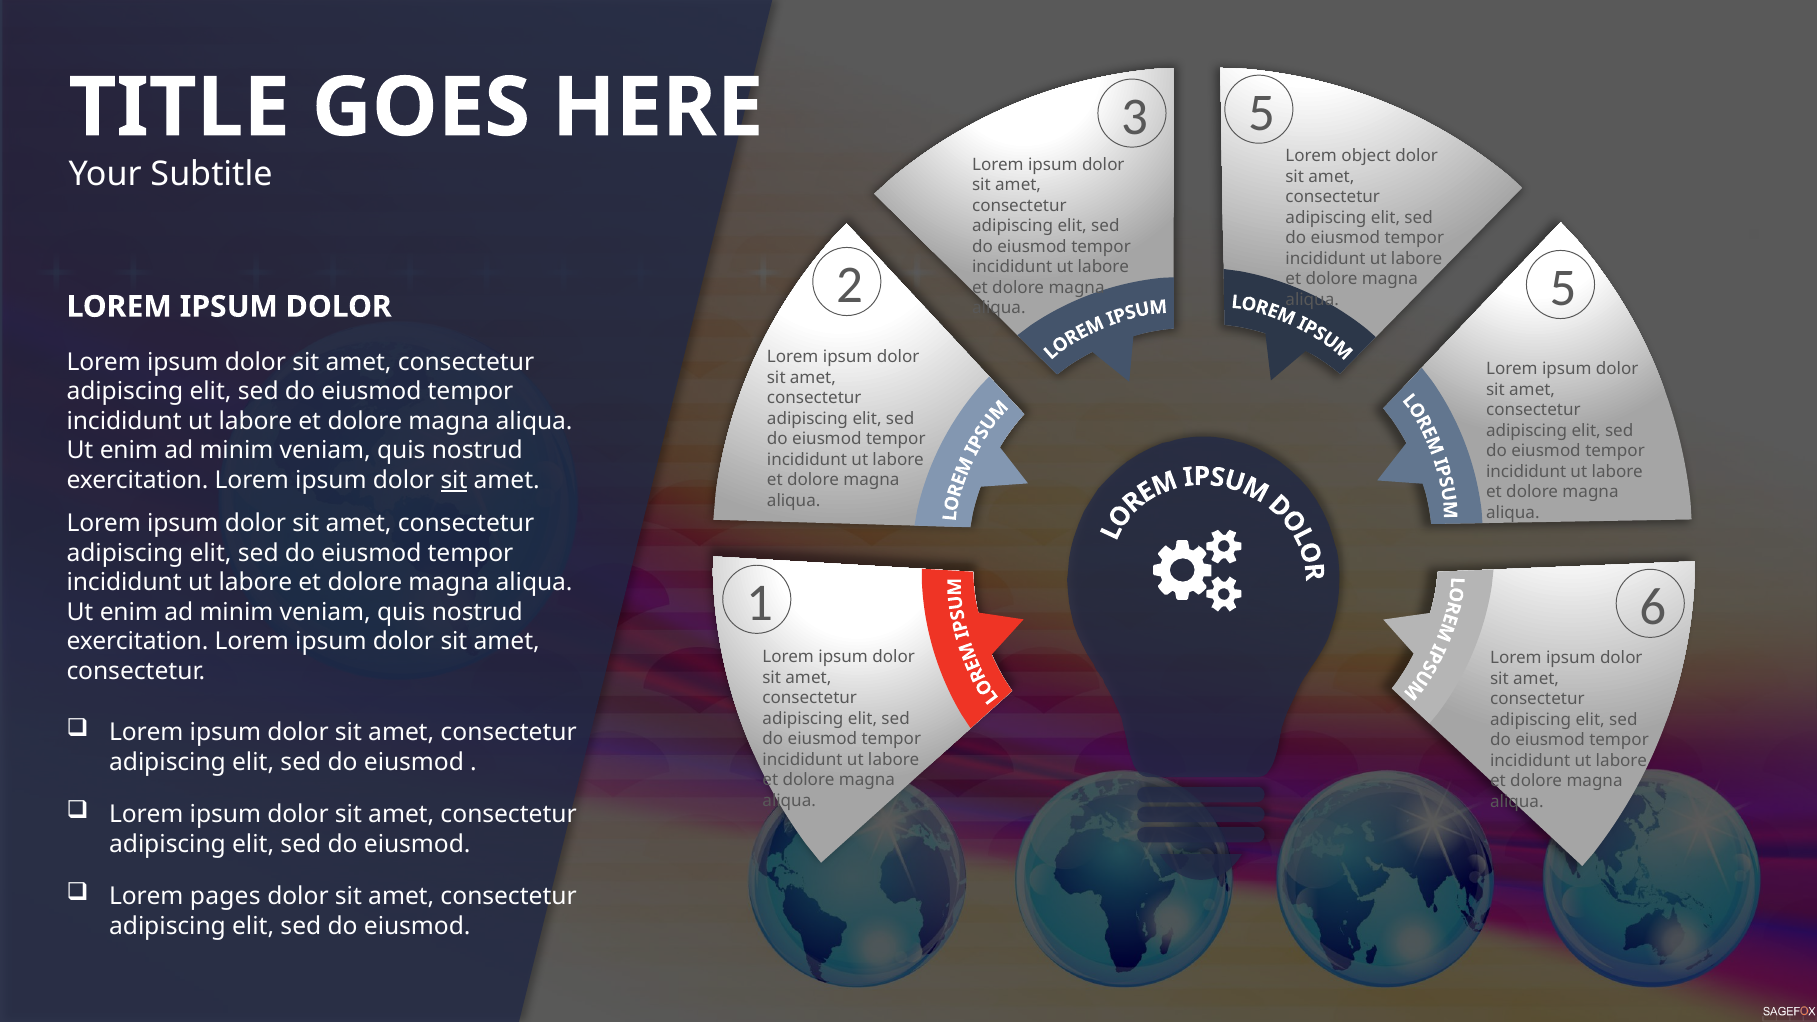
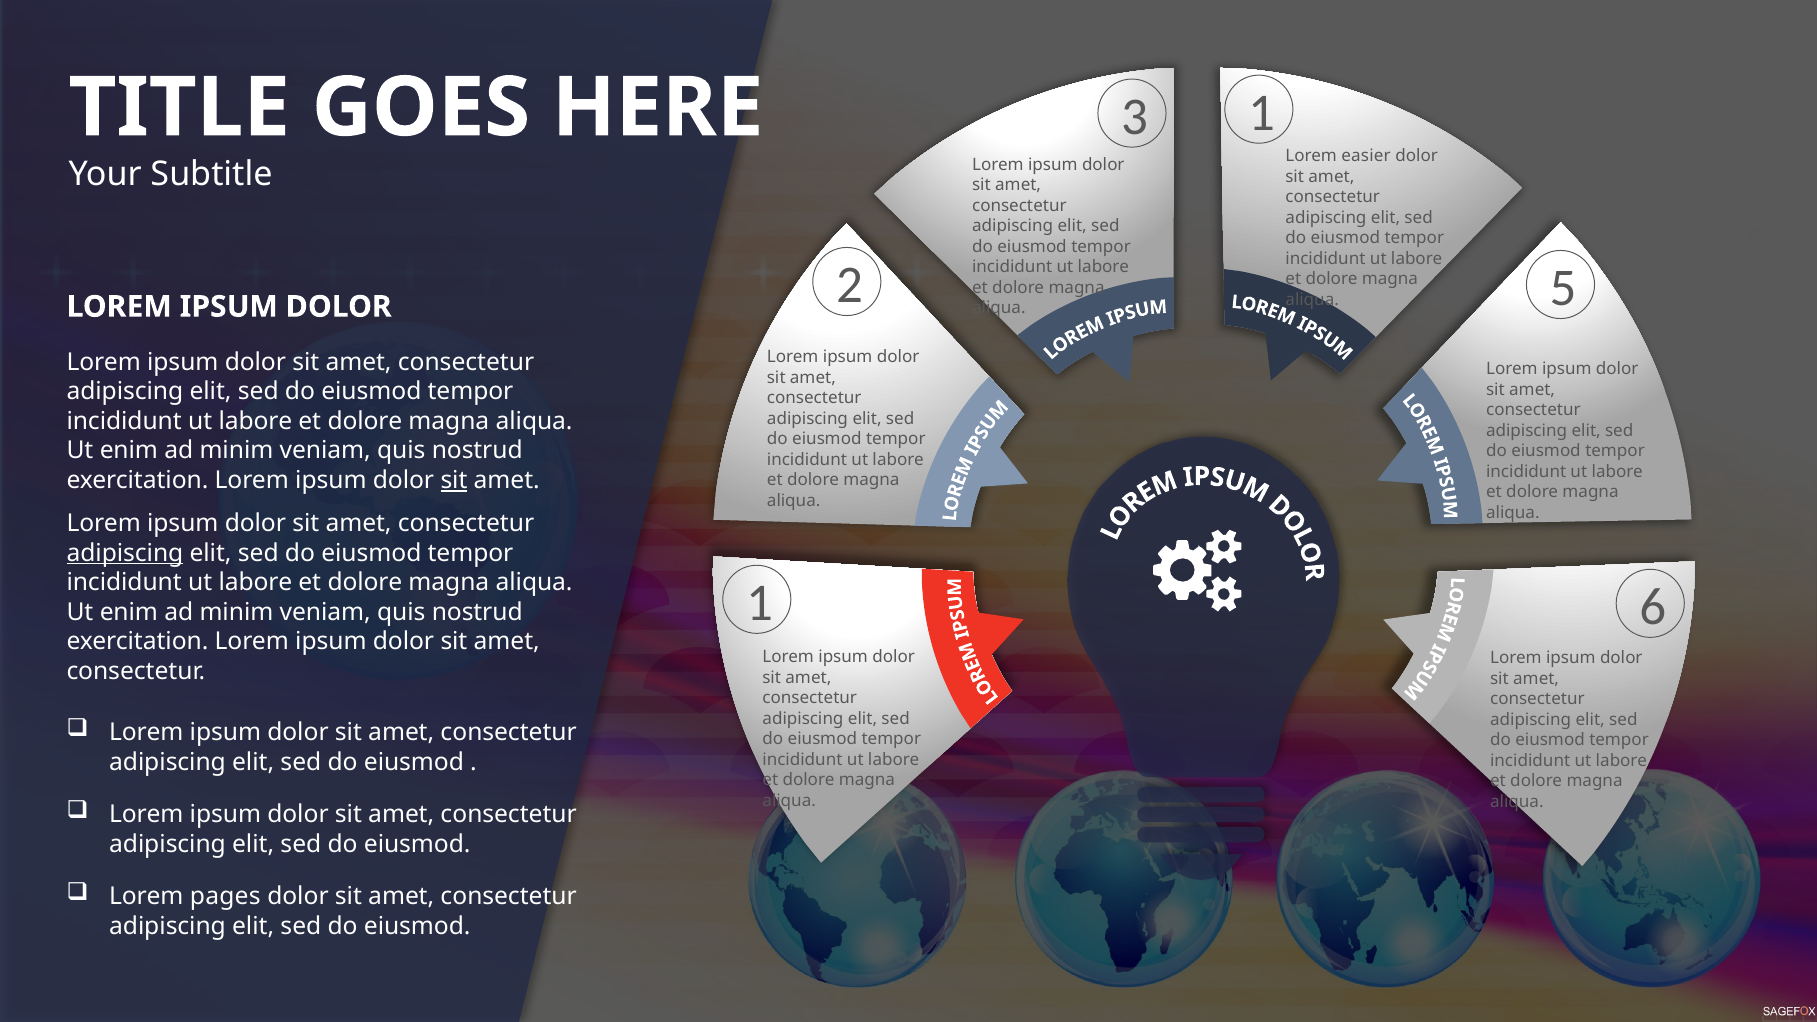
5: 5 -> 1 (1261, 113)
object: object -> easier (1366, 156)
adipiscing underline: none -> present (125, 553)
